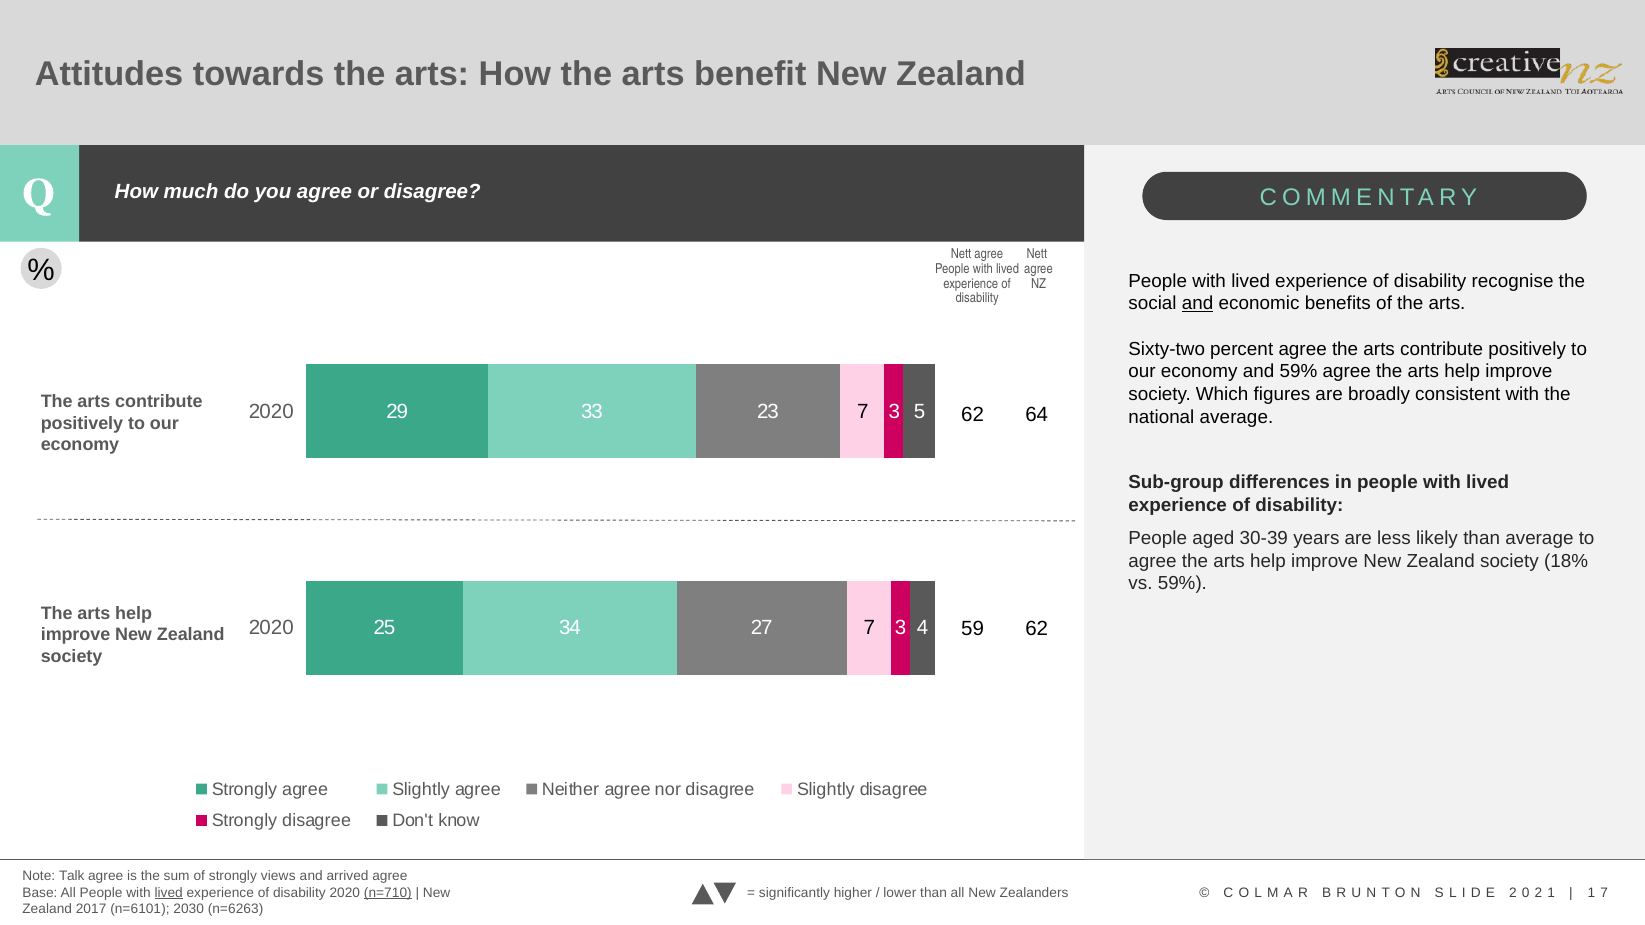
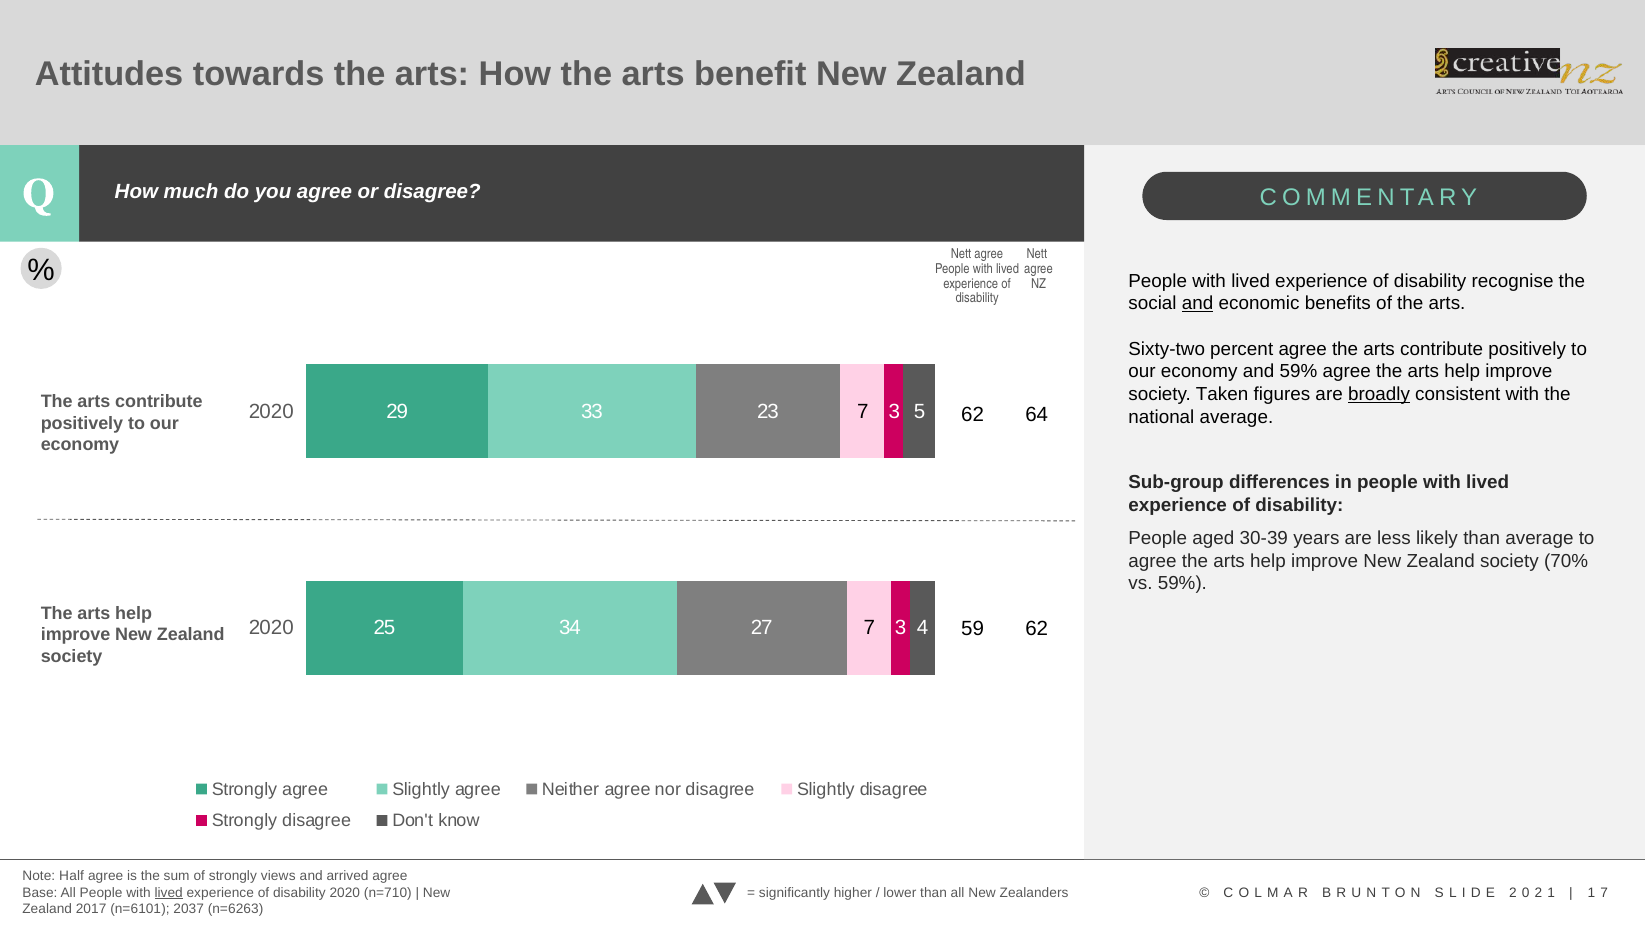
Which: Which -> Taken (1222, 394)
broadly underline: none -> present (1379, 394)
18%: 18% -> 70% (1566, 561)
Talk: Talk -> Half (72, 877)
n=710 underline: present -> none (388, 893)
2030: 2030 -> 2037 (189, 910)
